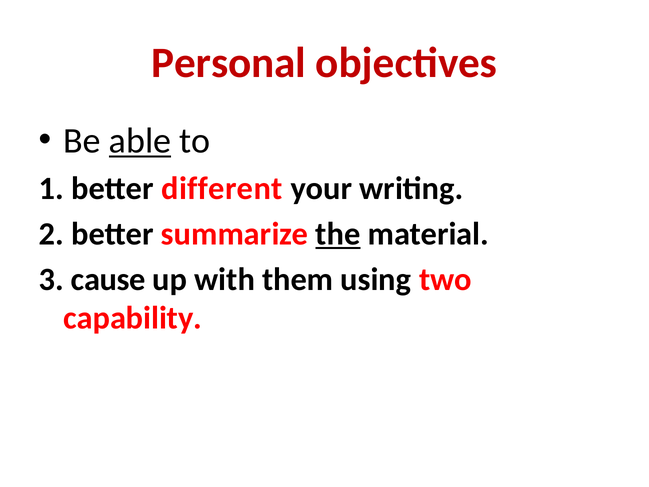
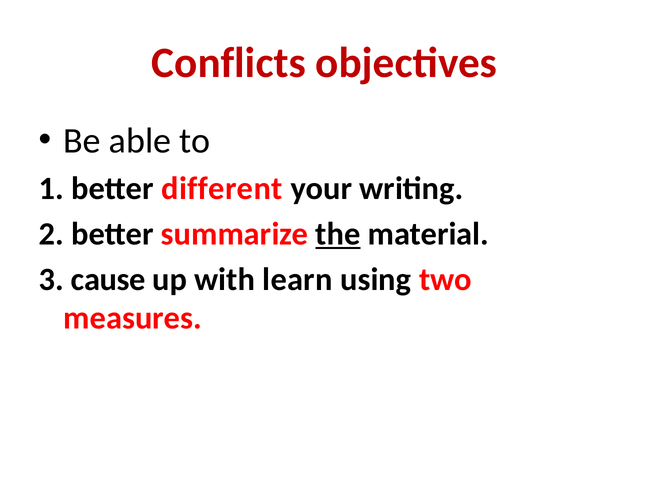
Personal: Personal -> Conflicts (229, 63)
able underline: present -> none (140, 141)
them: them -> learn (297, 279)
capability: capability -> measures (133, 318)
